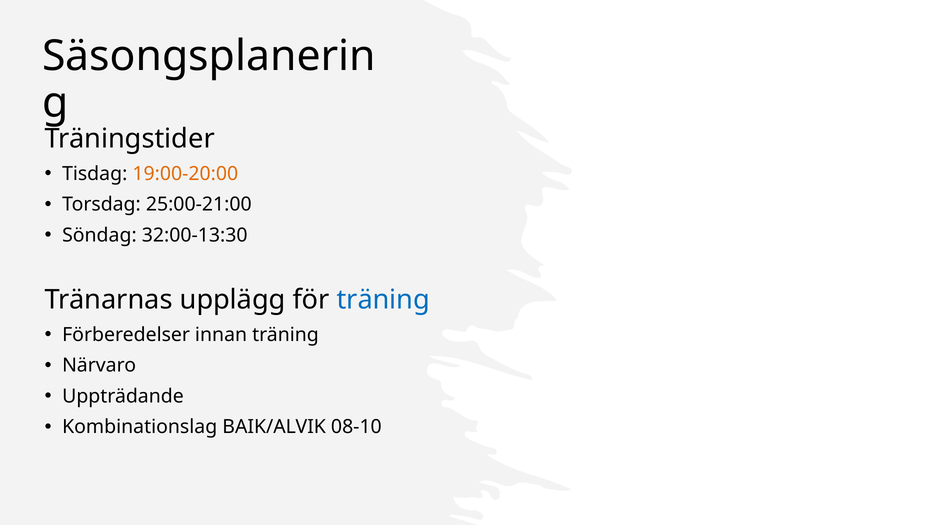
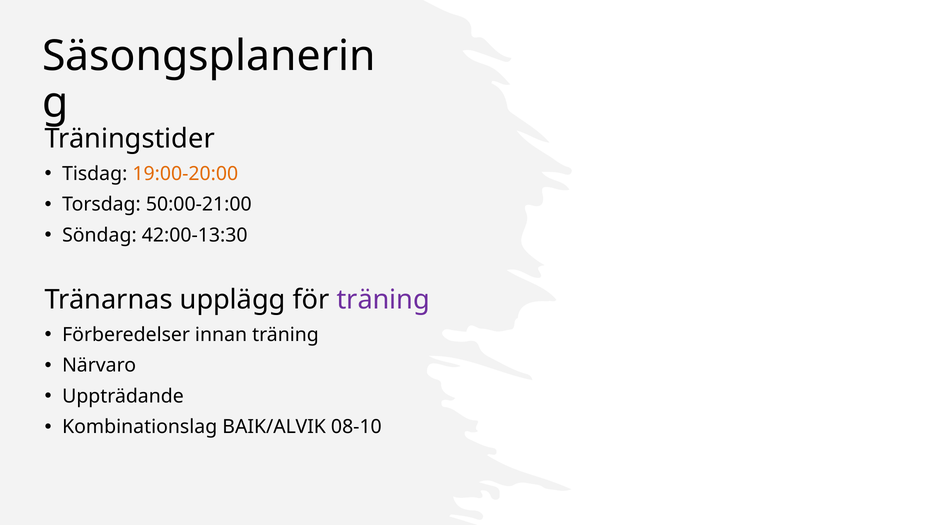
25:00-21:00: 25:00-21:00 -> 50:00-21:00 (199, 204)
32:00-13:30: 32:00-13:30 -> 42:00-13:30 (195, 235)
träning colour: blue -> purple (383, 300)
